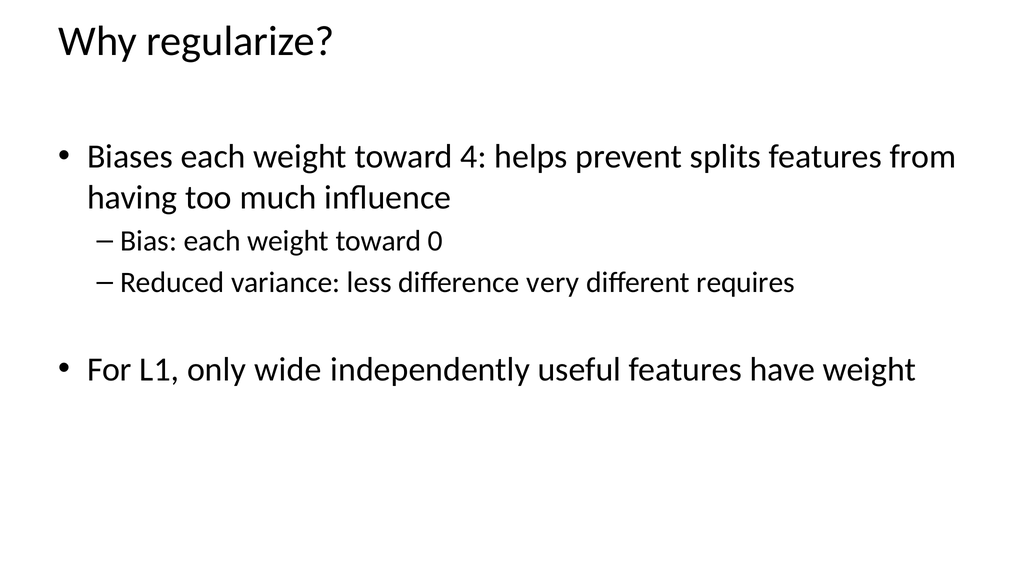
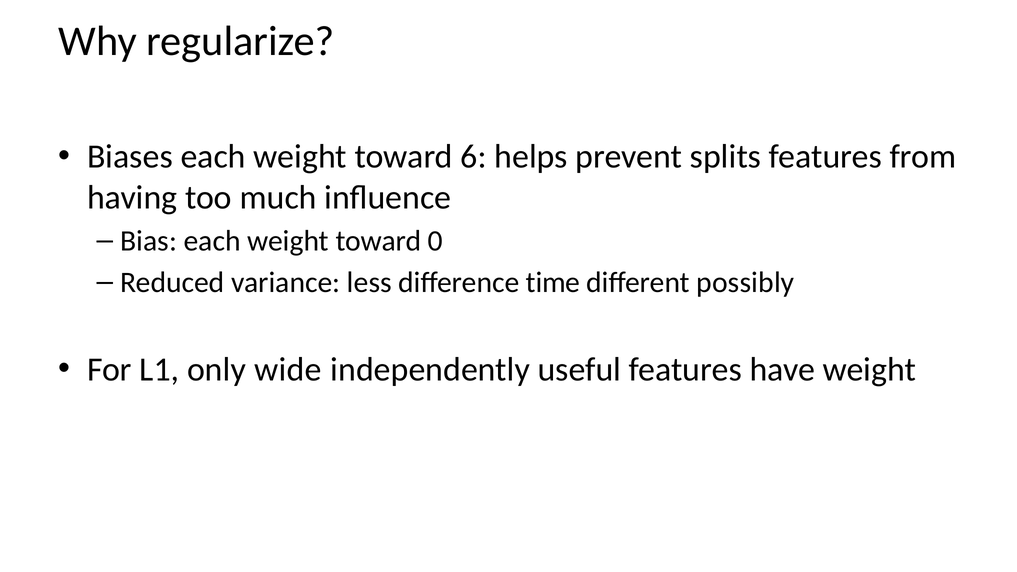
4: 4 -> 6 (473, 157)
very: very -> time (553, 283)
requires: requires -> possibly (745, 283)
